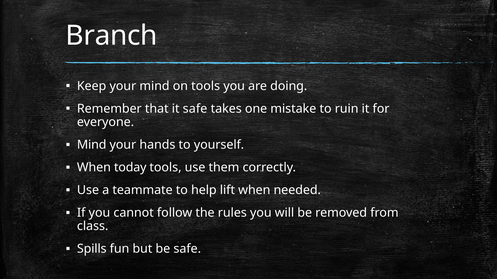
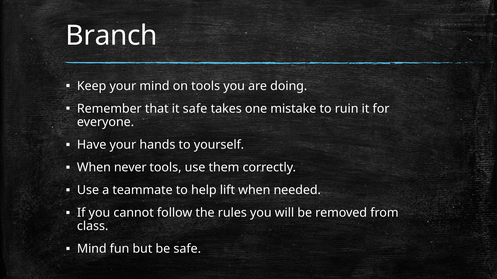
Mind: Mind -> Have (92, 145)
today: today -> never (130, 168)
Spills: Spills -> Mind (92, 249)
